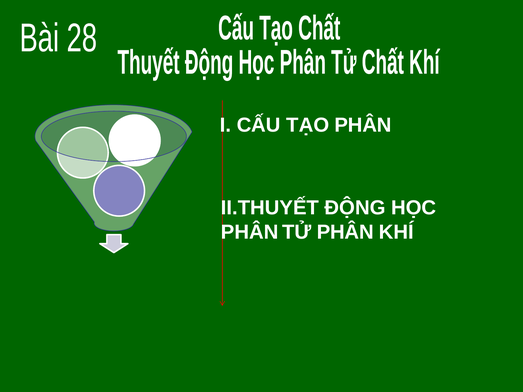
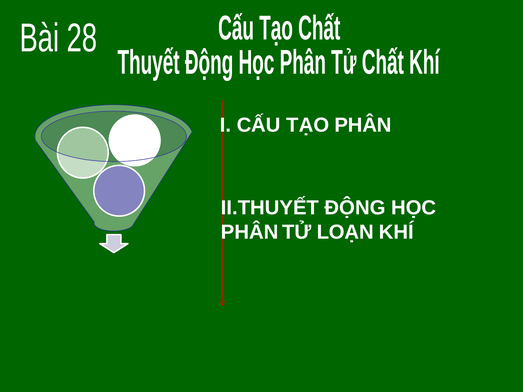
TỬ PHÂN: PHÂN -> LOẠN (345, 232)
